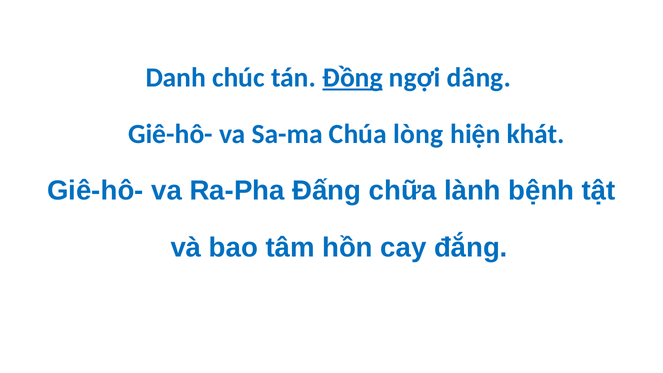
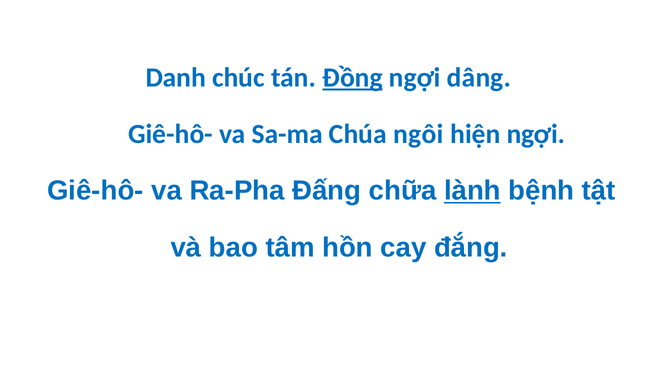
lòng: lòng -> ngôi (418, 134)
hiện khát: khát -> ngợi (536, 134)
lành underline: none -> present (472, 191)
